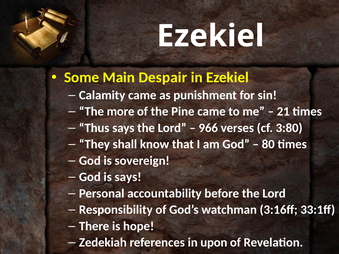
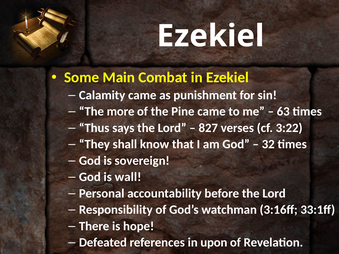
Despair: Despair -> Combat (163, 78)
21: 21 -> 63 (283, 112)
966: 966 -> 827 (208, 128)
3:80: 3:80 -> 3:22 (289, 128)
80: 80 -> 32 (268, 144)
is says: says -> wall (128, 177)
Zedekiah: Zedekiah -> Defeated (103, 243)
